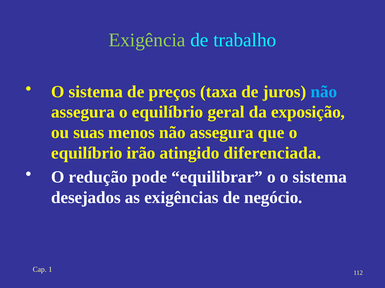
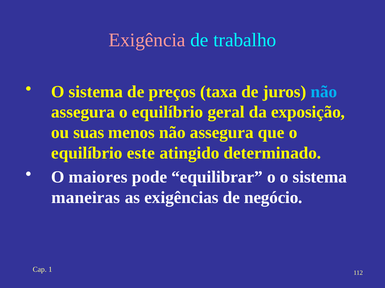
Exigência colour: light green -> pink (147, 40)
irão: irão -> este (141, 153)
diferenciada: diferenciada -> determinado (272, 153)
redução: redução -> maiores (98, 177)
desejados: desejados -> maneiras (86, 198)
